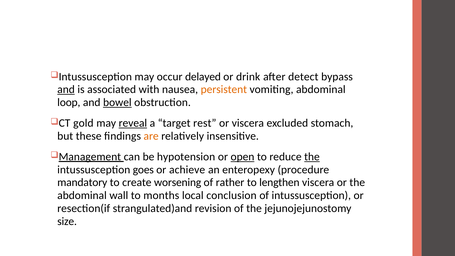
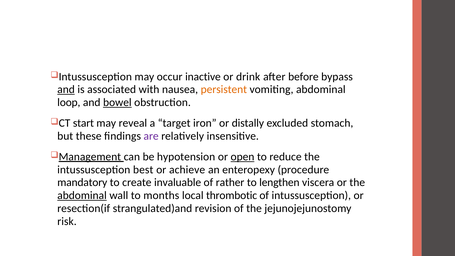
delayed: delayed -> inactive (203, 77)
detect: detect -> before (303, 77)
gold: gold -> start (83, 123)
reveal underline: present -> none (133, 123)
rest: rest -> iron (205, 123)
or viscera: viscera -> distally (248, 123)
are colour: orange -> purple (151, 136)
the underline: present -> none (312, 157)
goes: goes -> best (143, 170)
worsening: worsening -> invaluable (178, 183)
abdominal underline: none -> present (82, 195)
conclusion: conclusion -> thrombotic (232, 195)
size: size -> risk (67, 221)
